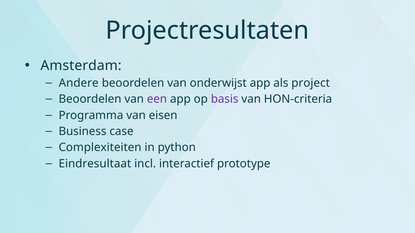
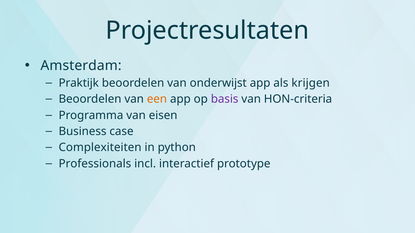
Andere: Andere -> Praktijk (79, 83)
project: project -> krijgen (311, 83)
een colour: purple -> orange (157, 99)
Eindresultaat: Eindresultaat -> Professionals (95, 164)
